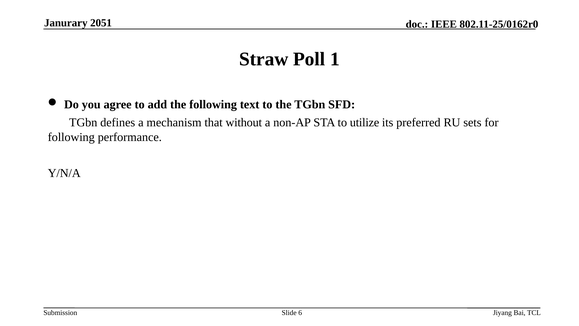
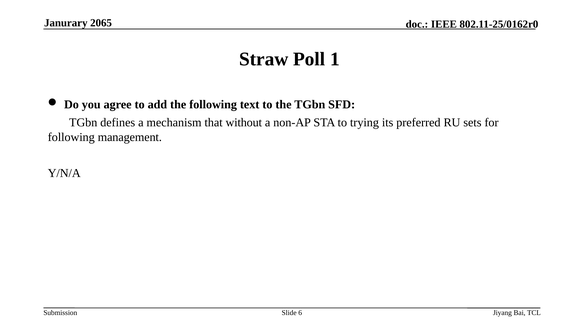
2051: 2051 -> 2065 (101, 23)
utilize: utilize -> trying (364, 122)
performance: performance -> management (130, 137)
